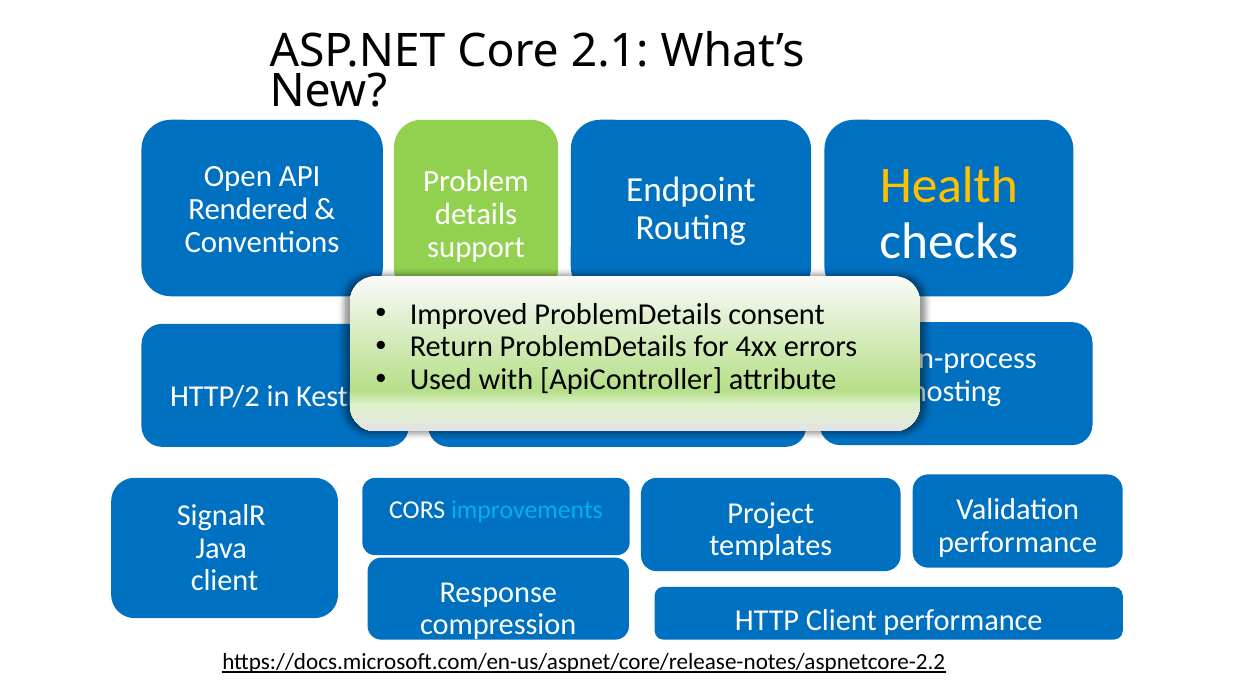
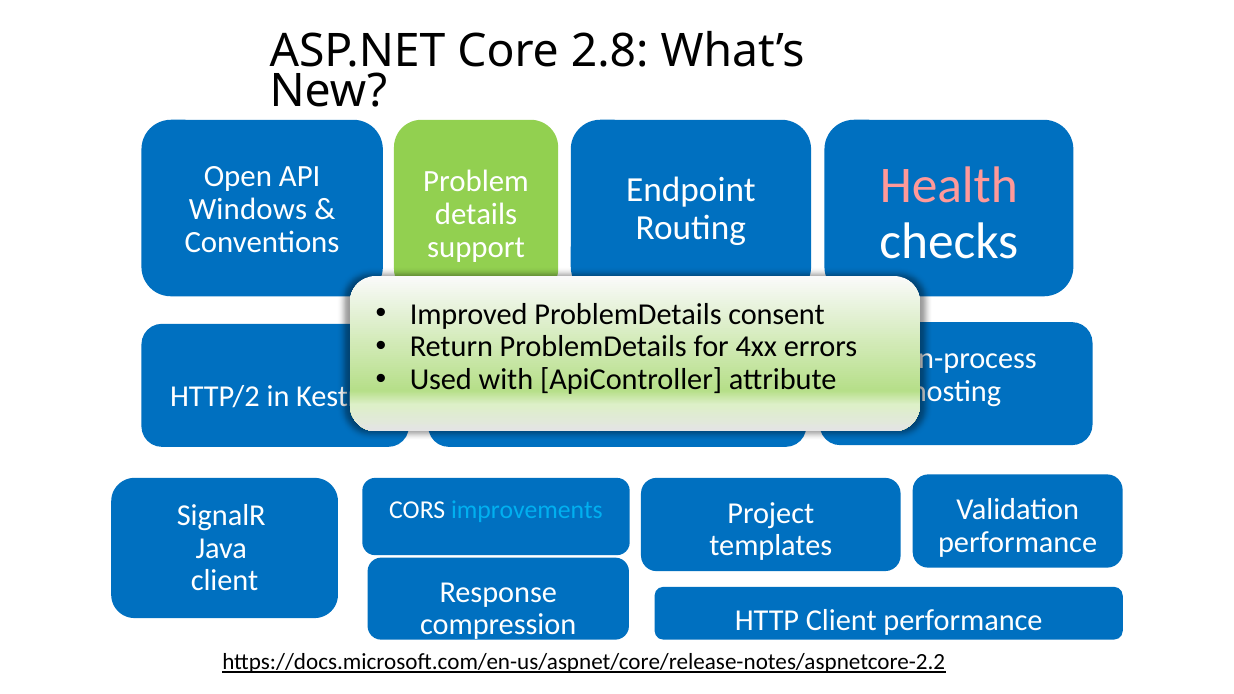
2.1: 2.1 -> 2.8 (610, 52)
Health colour: yellow -> pink (949, 186)
Rendered: Rendered -> Windows (248, 209)
